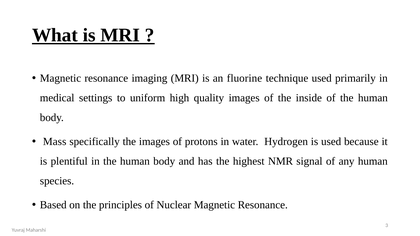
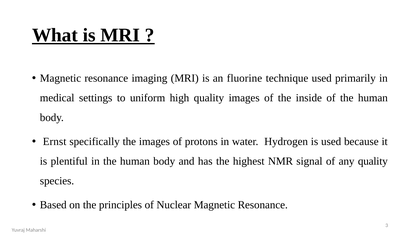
Mass: Mass -> Ernst (55, 142)
any human: human -> quality (373, 161)
